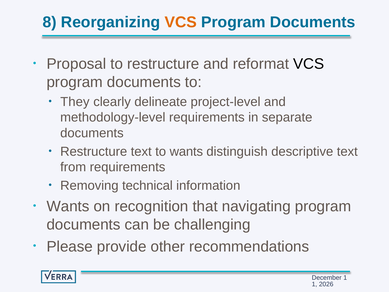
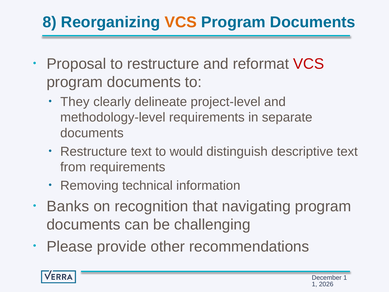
VCS colour: black -> red (309, 64)
to wants: wants -> would (186, 151)
Wants: Wants -> Banks (68, 206)
